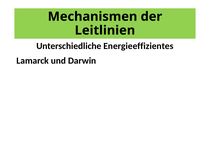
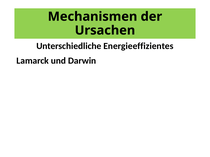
Leitlinien: Leitlinien -> Ursachen (105, 30)
